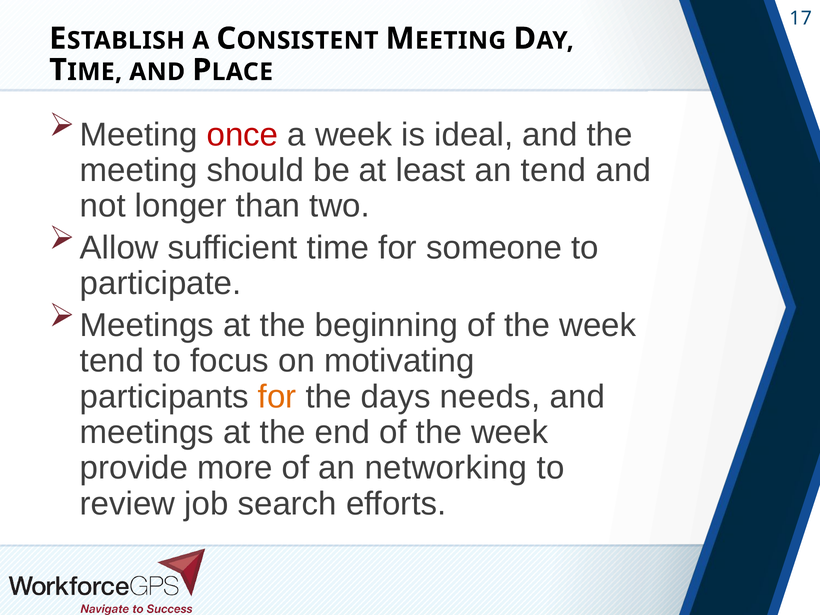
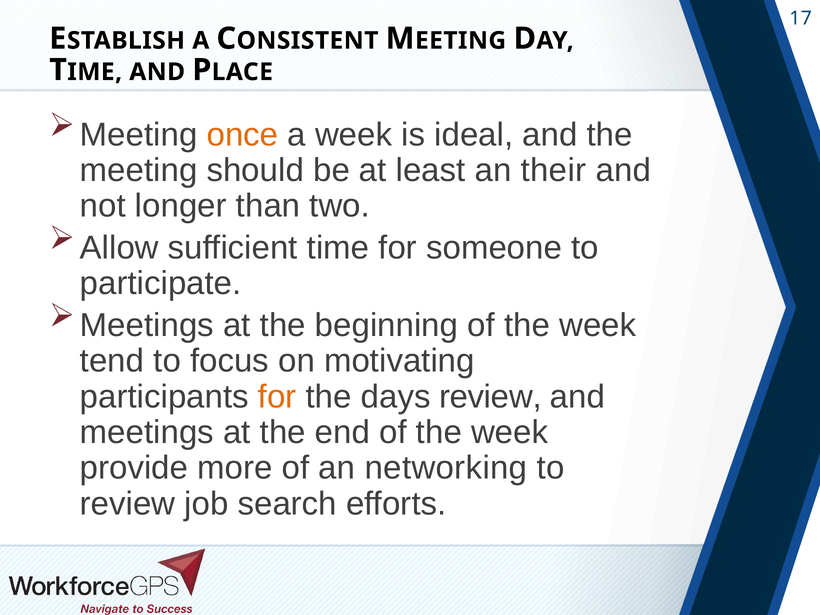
once colour: red -> orange (242, 135)
an tend: tend -> their (553, 170)
days needs: needs -> review (490, 397)
